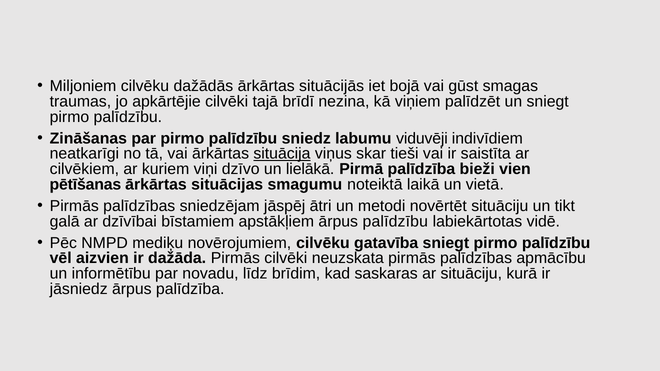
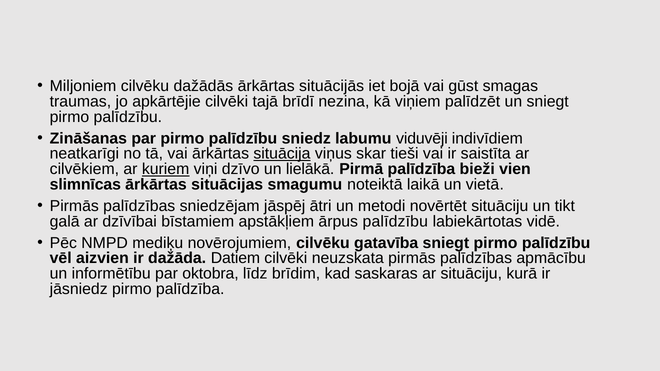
kuriem underline: none -> present (166, 169)
pētīšanas: pētīšanas -> slimnīcas (85, 185)
dažāda Pirmās: Pirmās -> Datiem (235, 258)
novadu: novadu -> oktobra (211, 274)
jāsniedz ārpus: ārpus -> pirmo (132, 289)
